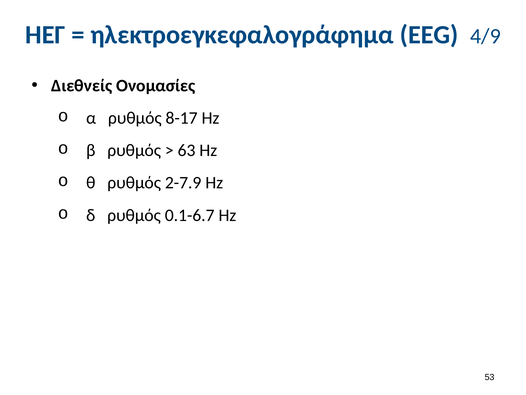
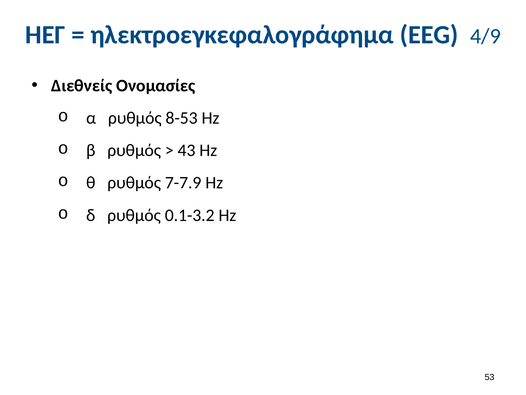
8-17: 8-17 -> 8-53 (182, 118)
63: 63 -> 43 (187, 150)
2-7.9: 2-7.9 -> 7-7.9 (183, 183)
0.1-6.7: 0.1-6.7 -> 0.1-3.2 (190, 215)
